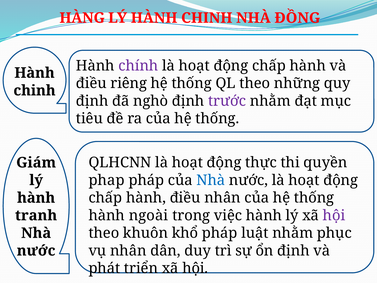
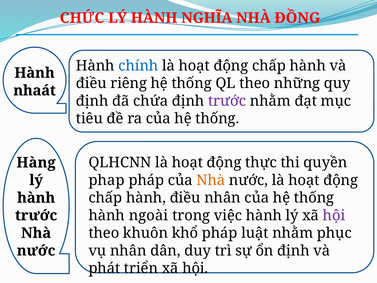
HÀNG: HÀNG -> CHỨC (82, 18)
LÝ HÀNH CHINH: CHINH -> NGHĨA (207, 18)
chính colour: purple -> blue (138, 66)
chinh: chinh -> nhaát (35, 90)
nghò: nghò -> chứa (151, 101)
Giám: Giám -> Hàng (36, 162)
Nhà colour: blue -> orange (211, 180)
tranh: tranh -> trước (36, 215)
